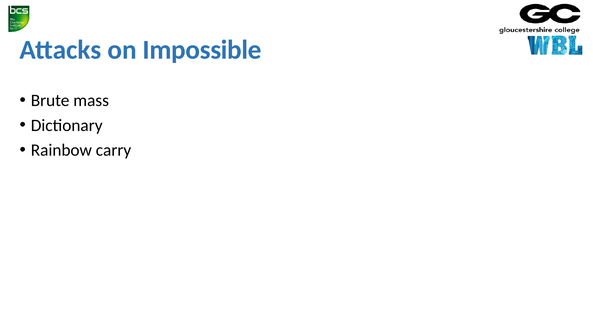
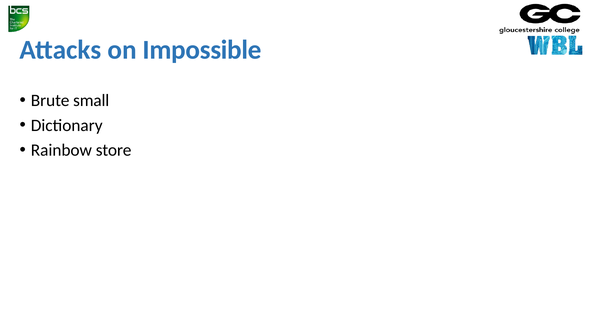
mass: mass -> small (91, 100)
carry: carry -> store (114, 150)
